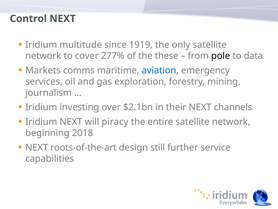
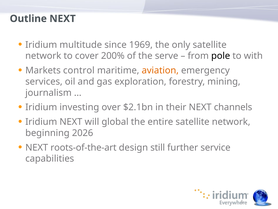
Control: Control -> Outline (28, 19)
1919: 1919 -> 1969 (141, 45)
277%: 277% -> 200% (113, 56)
these: these -> serve (167, 56)
data: data -> with (253, 56)
comms: comms -> control (79, 70)
aviation colour: blue -> orange (160, 70)
piracy: piracy -> global (115, 122)
2018: 2018 -> 2026 (83, 133)
